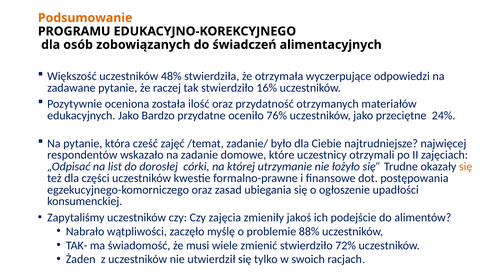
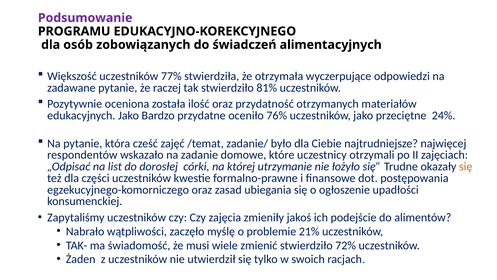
Podsumowanie colour: orange -> purple (85, 18)
48%: 48% -> 77% (171, 76)
16%: 16% -> 81% (267, 88)
88%: 88% -> 21% (309, 231)
